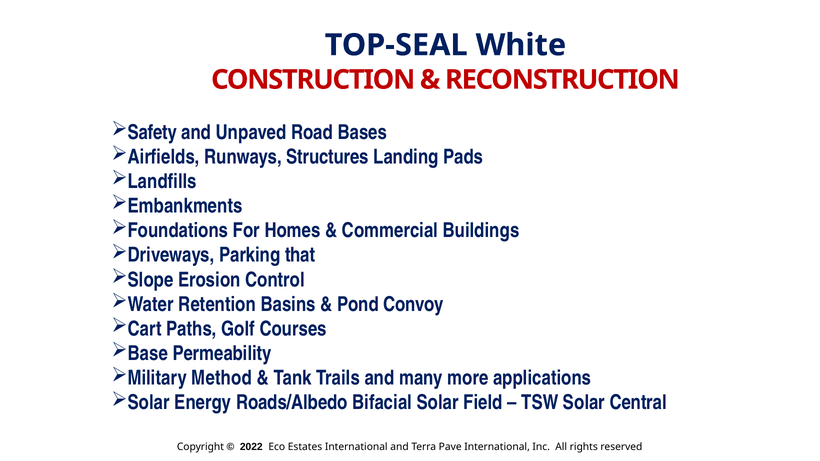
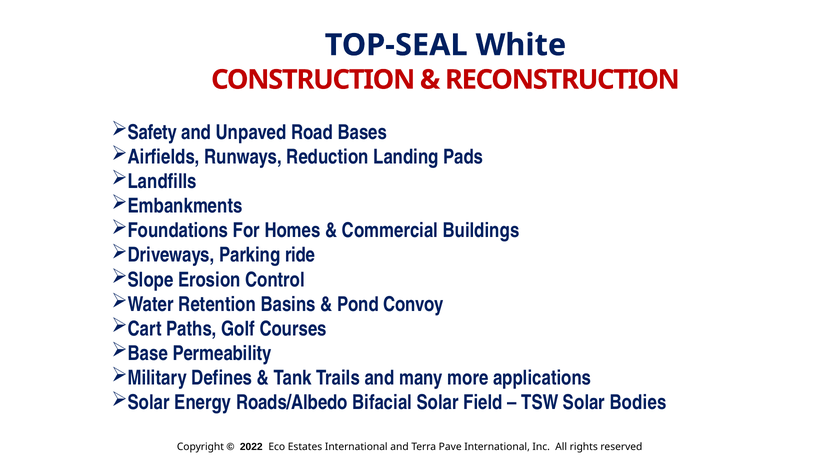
Structures: Structures -> Reduction (328, 157)
that: that -> ride (300, 255)
Method: Method -> Defines (222, 378)
Central: Central -> Bodies (638, 403)
